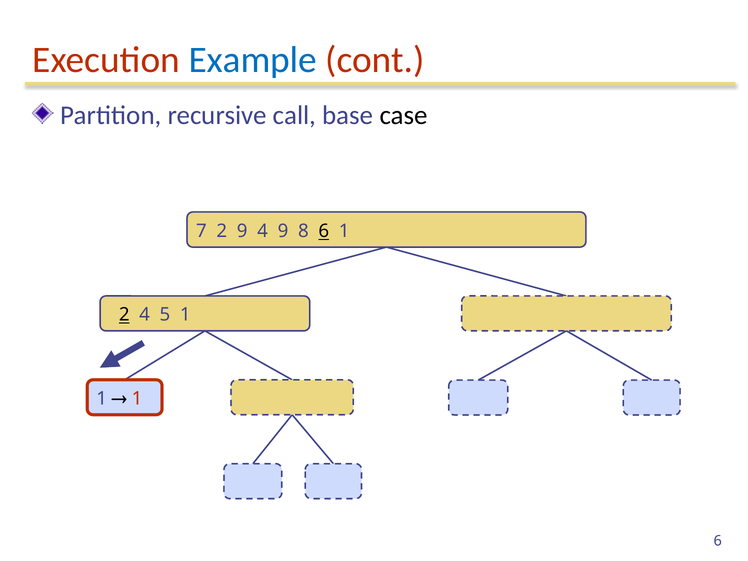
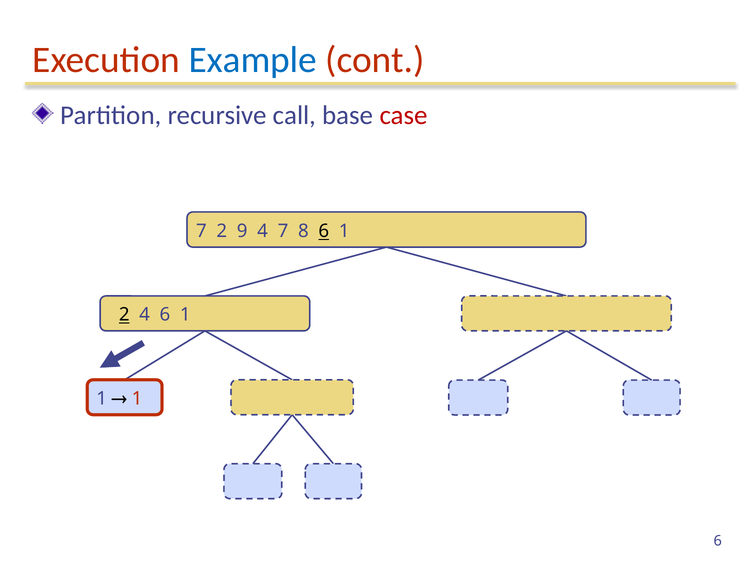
case colour: black -> red (404, 115)
9 4 9: 9 -> 7 (283, 231)
2 4 5: 5 -> 6 (165, 315)
